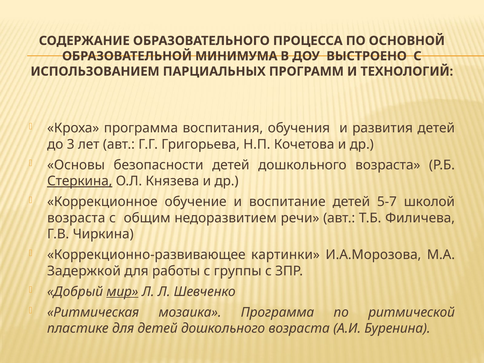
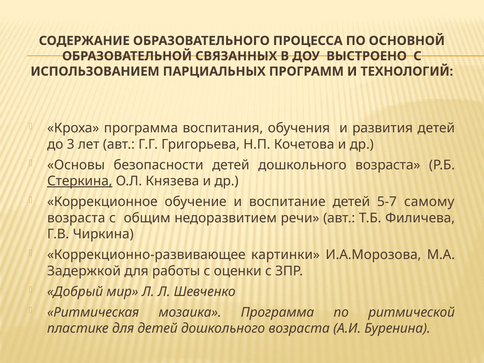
МИНИМУМА: МИНИМУМА -> СВЯЗАННЫХ (236, 56)
школой: школой -> самому (429, 202)
группы: группы -> оценки (238, 271)
мир underline: present -> none (122, 292)
